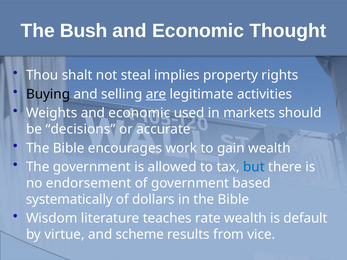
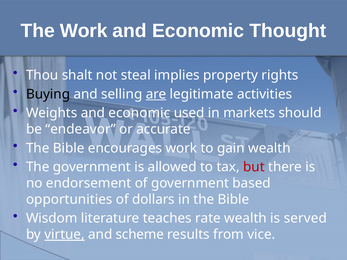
The Bush: Bush -> Work (84, 31)
decisions: decisions -> endeavor (80, 129)
but colour: blue -> red (254, 167)
systematically: systematically -> opportunities (69, 200)
default: default -> served (305, 218)
virtue underline: none -> present (65, 235)
